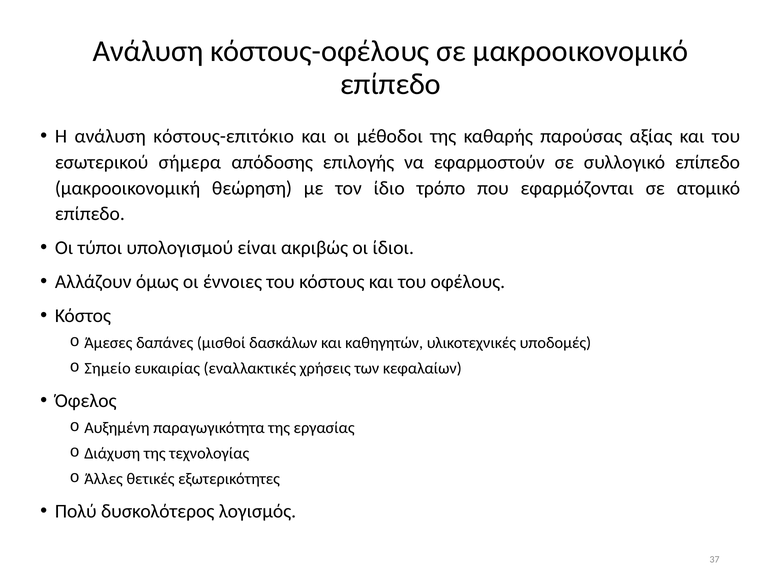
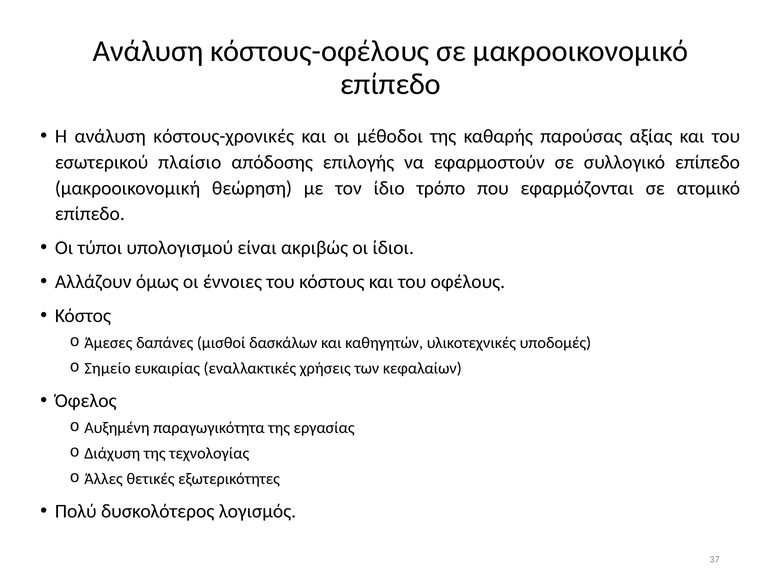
κόστους-επιτόκιο: κόστους-επιτόκιο -> κόστους-χρονικές (224, 136)
σήμερα: σήμερα -> πλαίσιο (190, 162)
